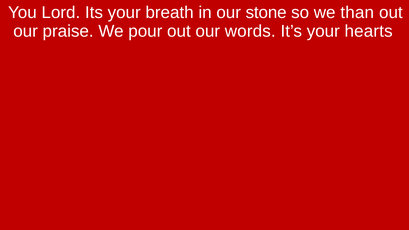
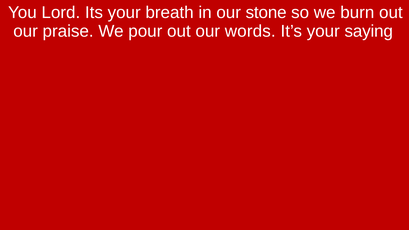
than: than -> burn (357, 13)
hearts: hearts -> saying (369, 31)
